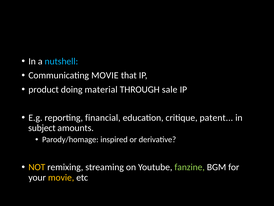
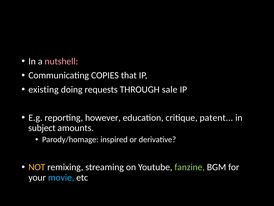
nutshell colour: light blue -> pink (61, 61)
Communicating MOVIE: MOVIE -> COPIES (105, 75)
product: product -> existing (44, 89)
material: material -> requests (101, 89)
financial: financial -> however (103, 117)
movie colour: yellow -> light blue (61, 177)
